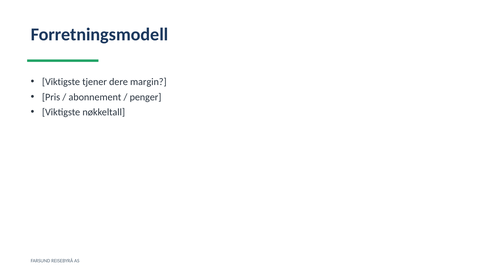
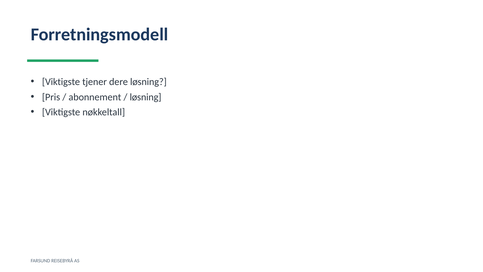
dere margin: margin -> løsning (148, 82)
penger: penger -> løsning (146, 97)
